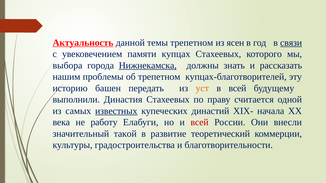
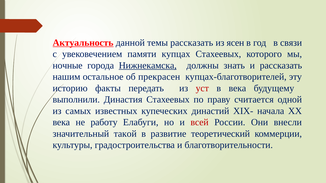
темы трепетном: трепетном -> рассказать (192, 43)
связи underline: present -> none (291, 43)
выбора: выбора -> ночные (68, 66)
проблемы: проблемы -> остальное (103, 77)
об трепетном: трепетном -> прекрасен (159, 77)
башен: башен -> факты (108, 88)
уст colour: orange -> red (202, 88)
в всей: всей -> века (237, 88)
известных underline: present -> none (116, 111)
